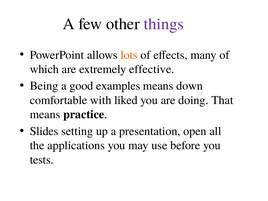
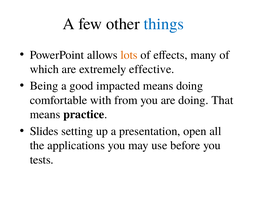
things colour: purple -> blue (164, 24)
examples: examples -> impacted (118, 86)
means down: down -> doing (190, 86)
liked: liked -> from (126, 100)
